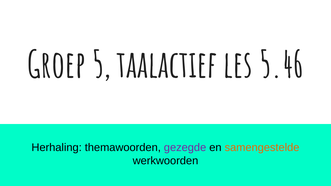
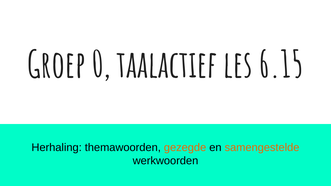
5: 5 -> 0 (101, 65)
5.46: 5.46 -> 6.15 (281, 65)
gezegde colour: purple -> orange (185, 148)
